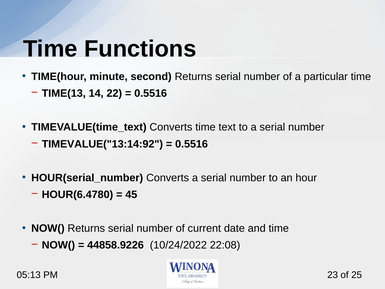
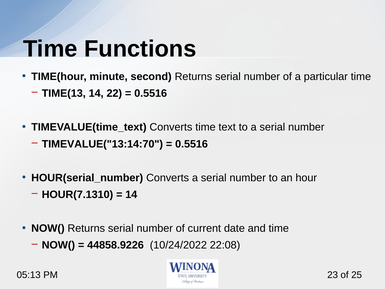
TIMEVALUE("13:14:92: TIMEVALUE("13:14:92 -> TIMEVALUE("13:14:70 (102, 144)
HOUR(6.4780: HOUR(6.4780 -> HOUR(7.1310 (77, 194)
45: 45 -> 14 (131, 194)
